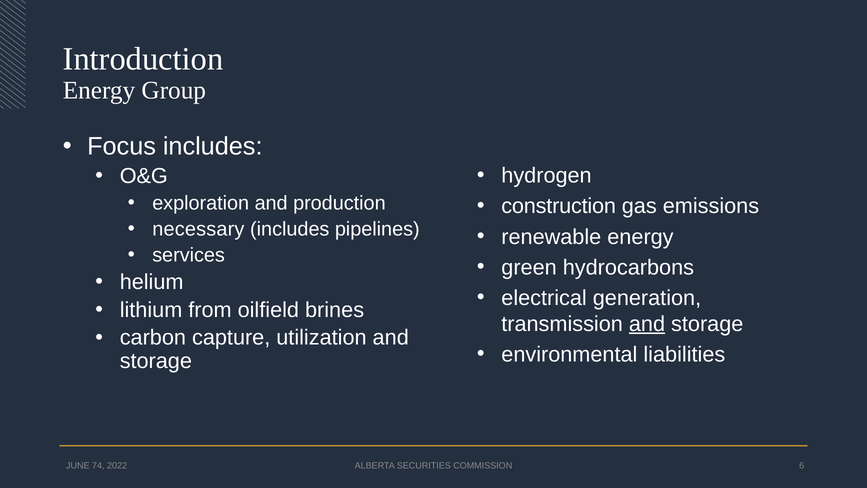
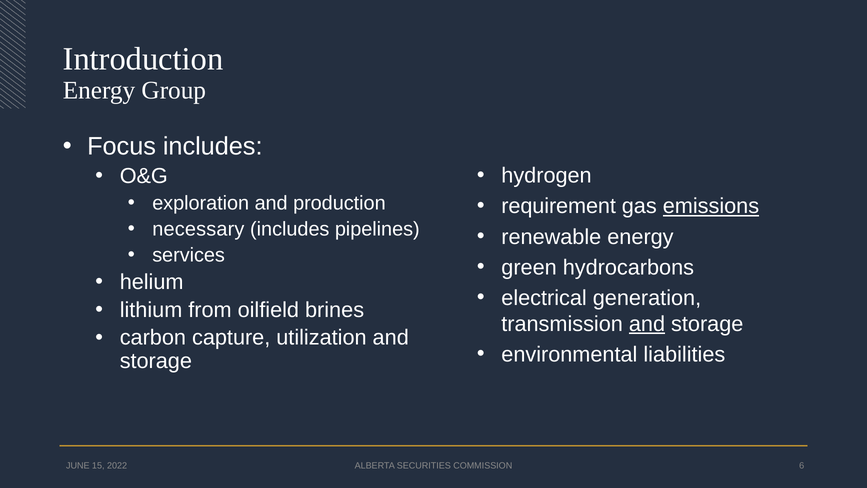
construction: construction -> requirement (559, 206)
emissions underline: none -> present (711, 206)
74: 74 -> 15 (98, 466)
